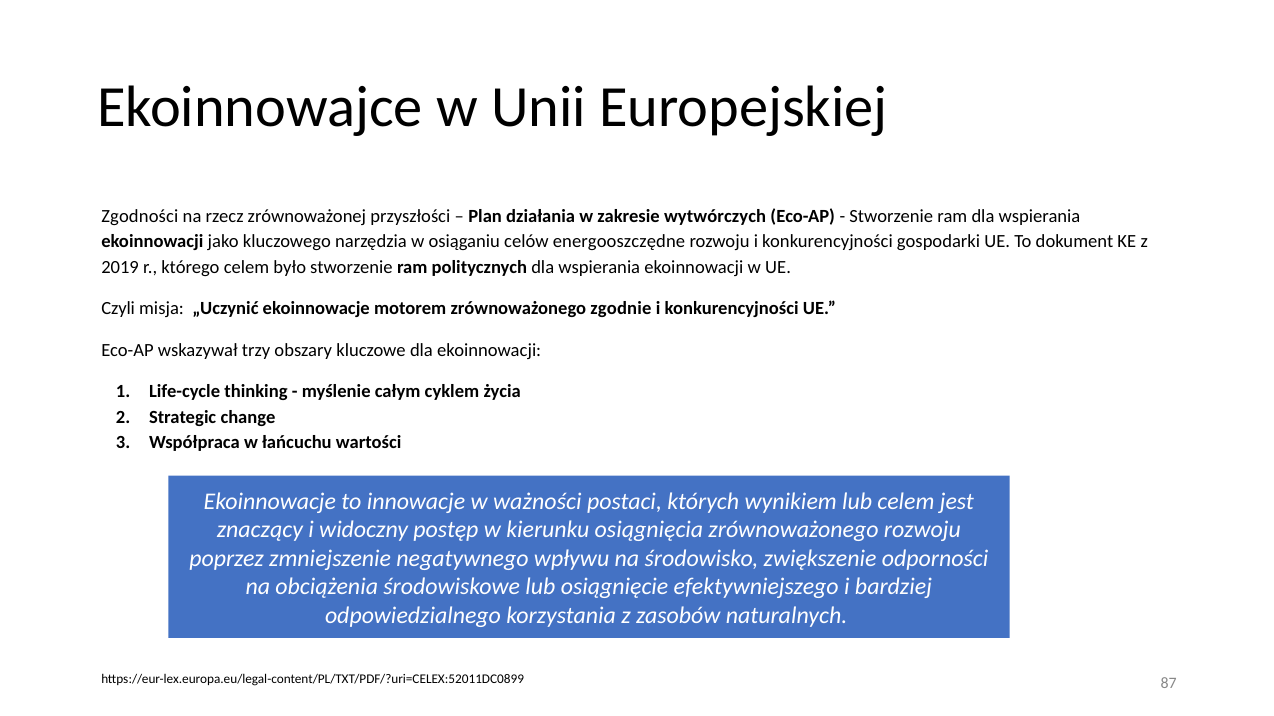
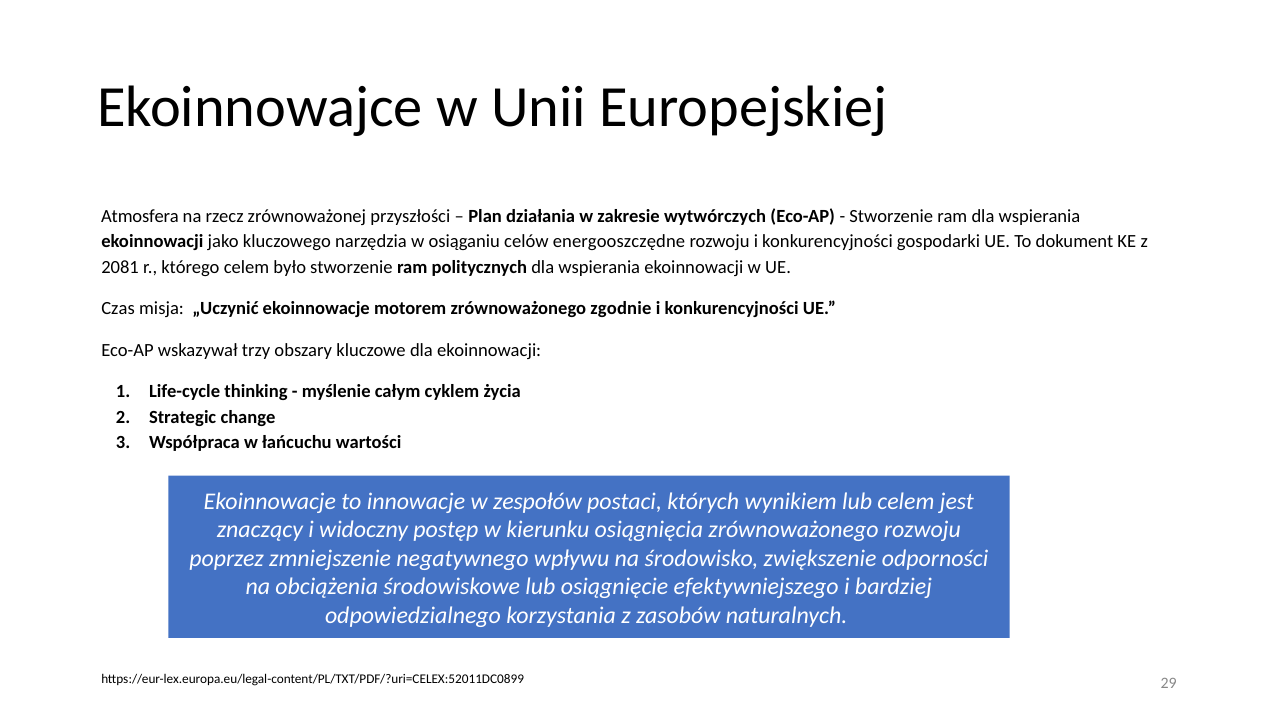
Zgodności: Zgodności -> Atmosfera (140, 216)
2019: 2019 -> 2081 (120, 267)
Czyli: Czyli -> Czas (118, 309)
ważności: ważności -> zespołów (537, 502)
87: 87 -> 29 (1169, 684)
